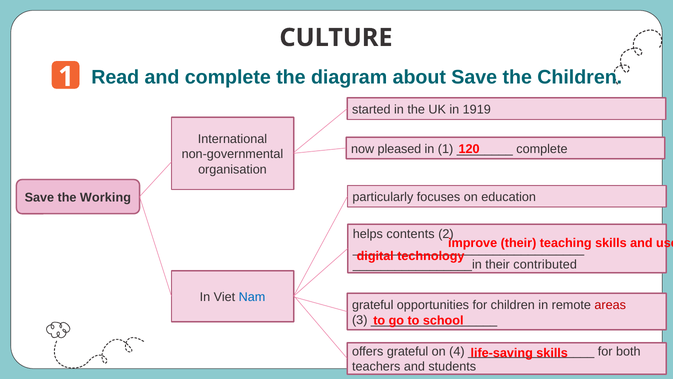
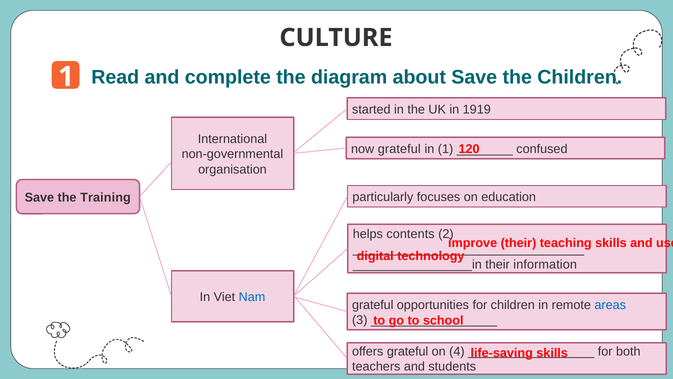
now pleased: pleased -> grateful (399, 149)
complete: complete -> confused (542, 149)
Working: Working -> Training (105, 197)
contributed: contributed -> information (545, 264)
areas colour: red -> blue (610, 304)
